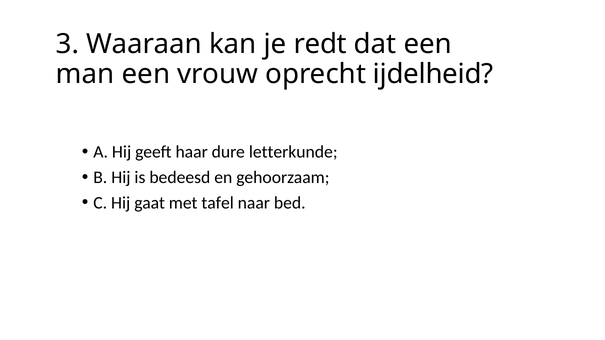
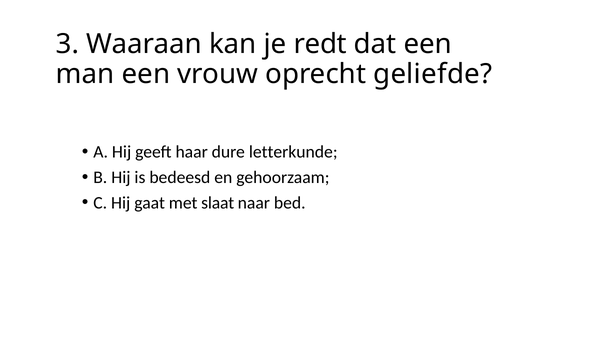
ijdelheid: ijdelheid -> geliefde (433, 74)
tafel: tafel -> slaat (218, 203)
